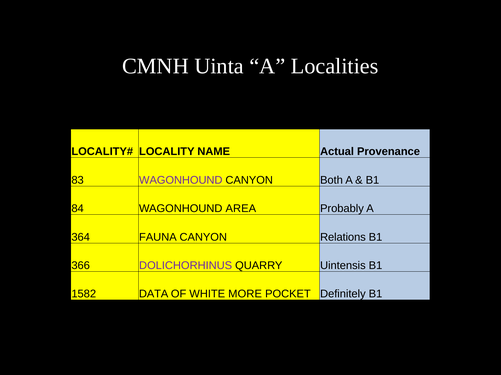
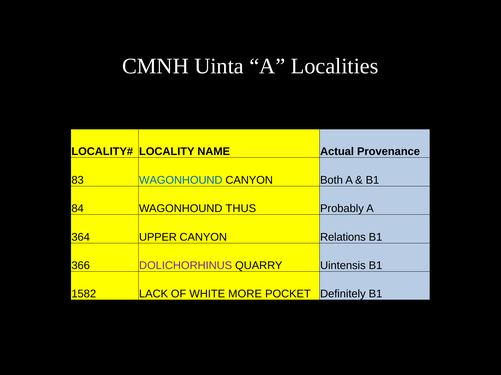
WAGONHOUND colour: purple -> blue (181, 180)
AREA: AREA -> THUS (241, 209)
FAUNA: FAUNA -> UPPER (158, 237)
DATA: DATA -> LACK (154, 295)
